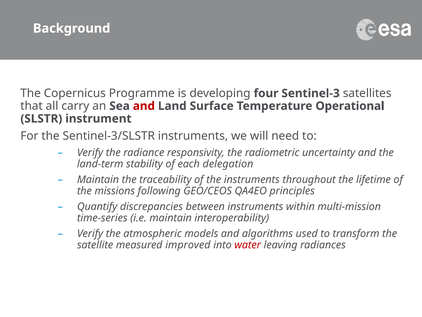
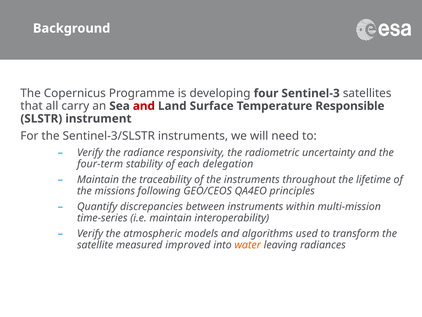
Operational: Operational -> Responsible (350, 106)
land-term: land-term -> four-term (100, 164)
water colour: red -> orange (248, 245)
